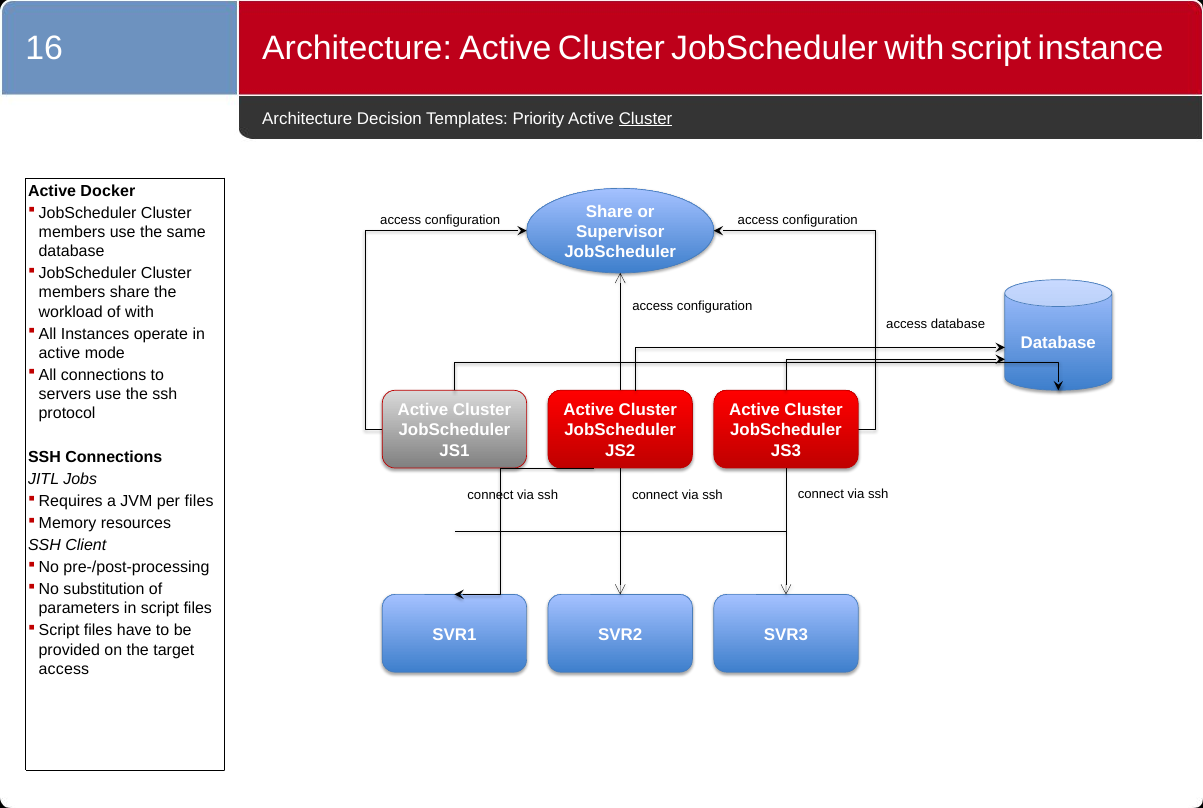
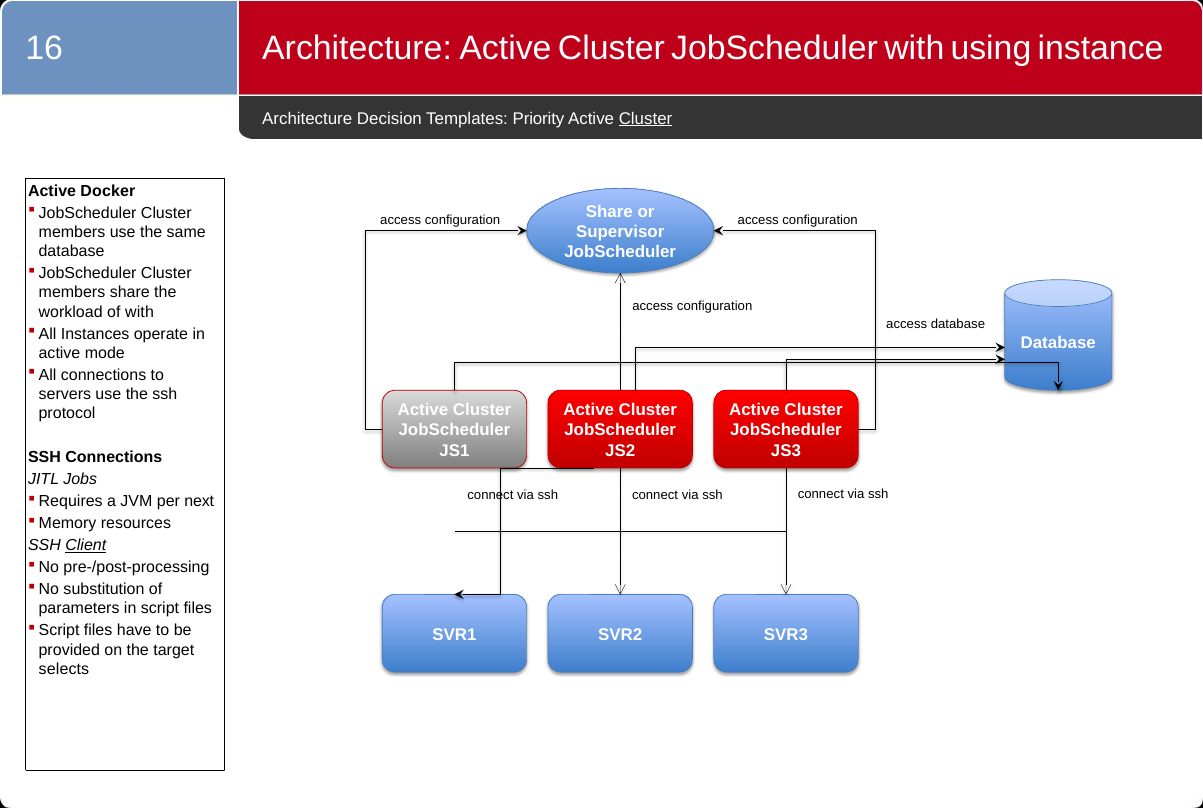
with script: script -> using (991, 48)
per files: files -> next (199, 501)
Client underline: none -> present (86, 545)
access: access -> selects (64, 669)
